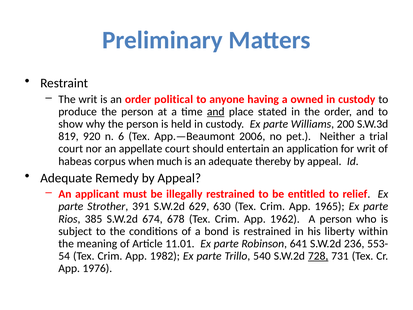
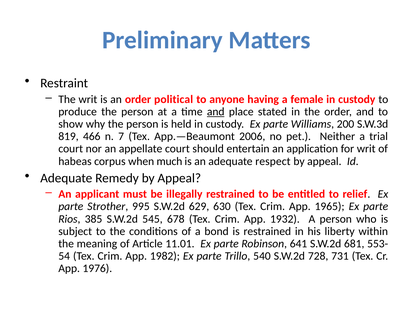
owned: owned -> female (307, 99)
920: 920 -> 466 (92, 136)
6: 6 -> 7 (121, 136)
thereby: thereby -> respect (273, 161)
391: 391 -> 995 (141, 206)
674: 674 -> 545 (152, 219)
1962: 1962 -> 1932 (285, 219)
236: 236 -> 681 (354, 244)
728 underline: present -> none (318, 256)
